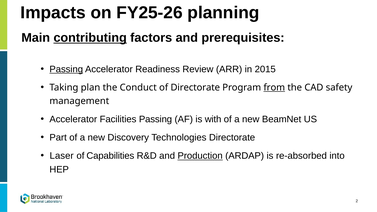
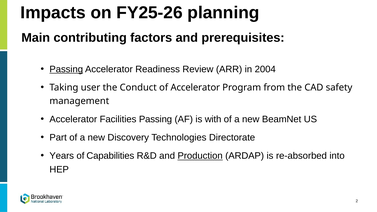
contributing underline: present -> none (90, 38)
2015: 2015 -> 2004 (265, 69)
plan: plan -> user (91, 88)
of Directorate: Directorate -> Accelerator (195, 88)
from underline: present -> none (274, 88)
Laser: Laser -> Years (62, 156)
